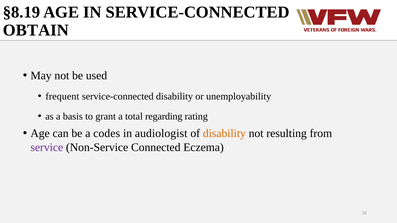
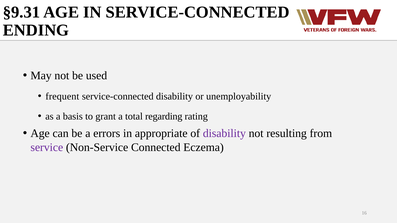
§8.19: §8.19 -> §9.31 (22, 12)
OBTAIN: OBTAIN -> ENDING (36, 30)
codes: codes -> errors (107, 134)
audiologist: audiologist -> appropriate (161, 134)
disability colour: orange -> purple (224, 134)
